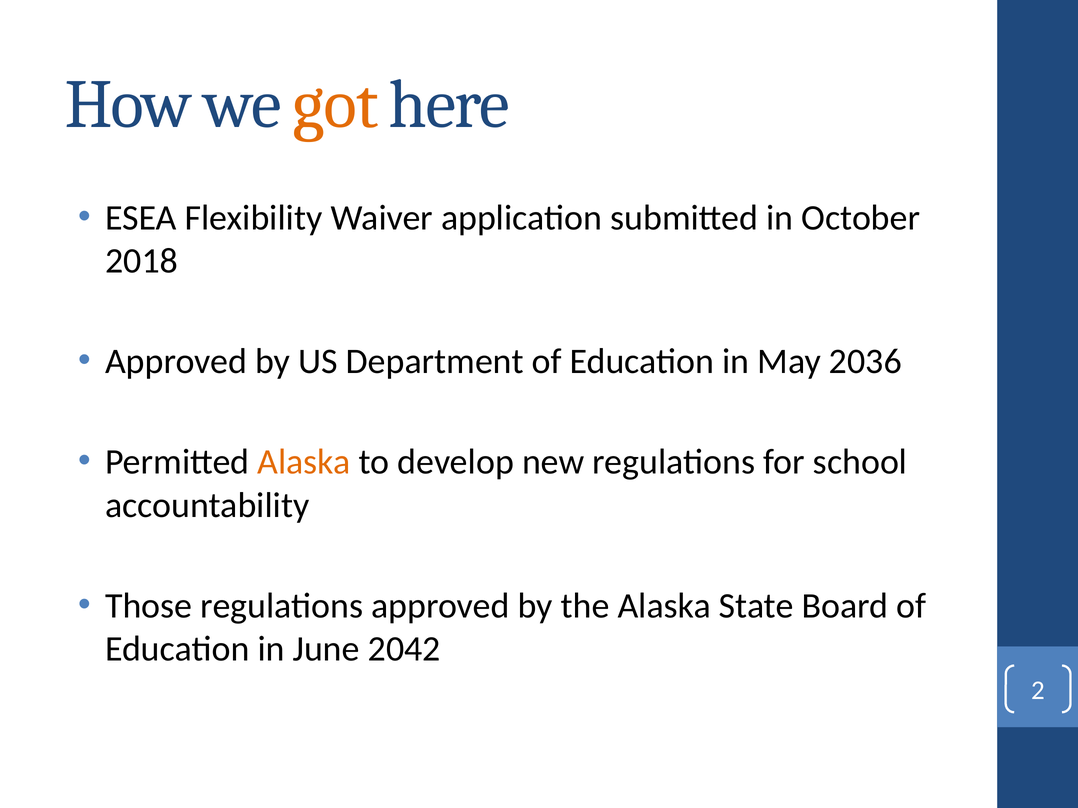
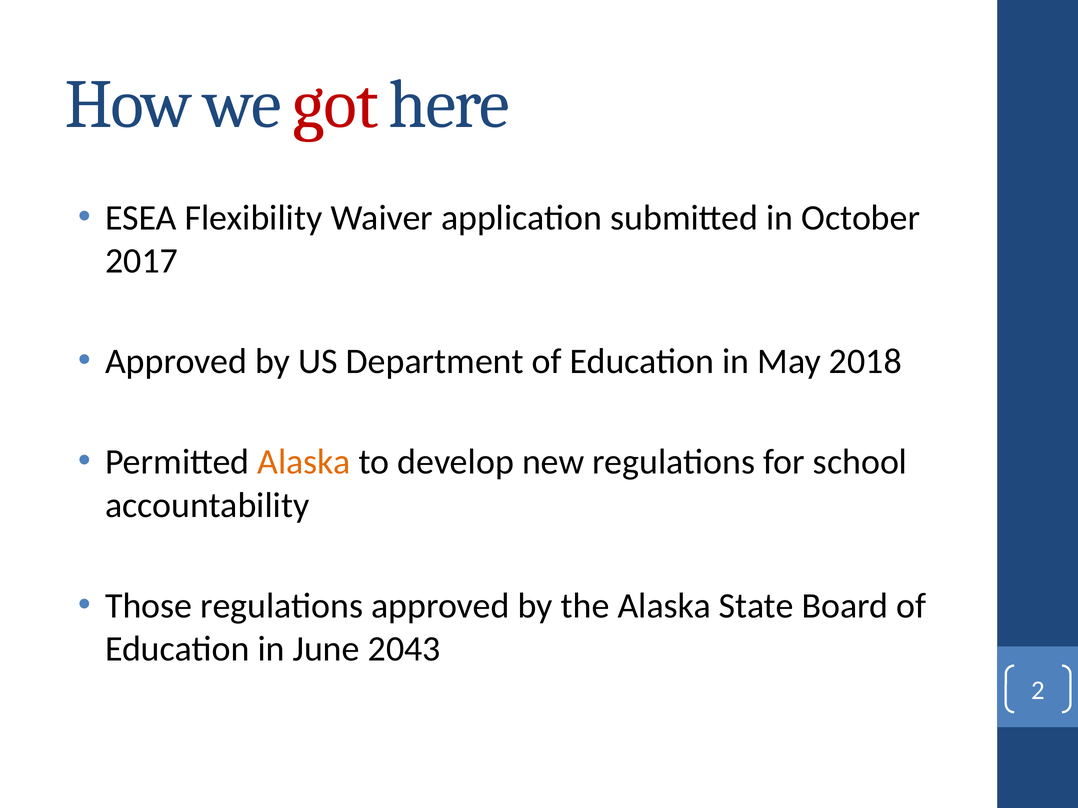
got colour: orange -> red (336, 105)
2018: 2018 -> 2017 (142, 261)
2036: 2036 -> 2018 (865, 362)
2042: 2042 -> 2043 (404, 649)
